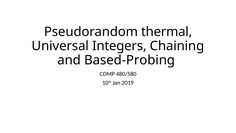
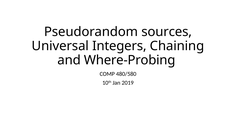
thermal: thermal -> sources (167, 32)
Based-Probing: Based-Probing -> Where-Probing (130, 60)
